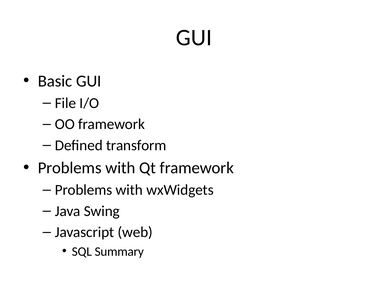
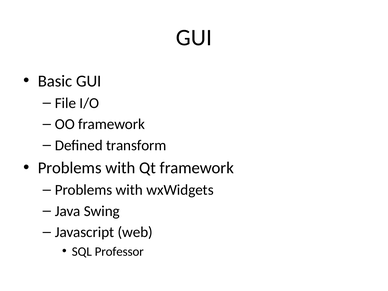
Summary: Summary -> Professor (119, 252)
